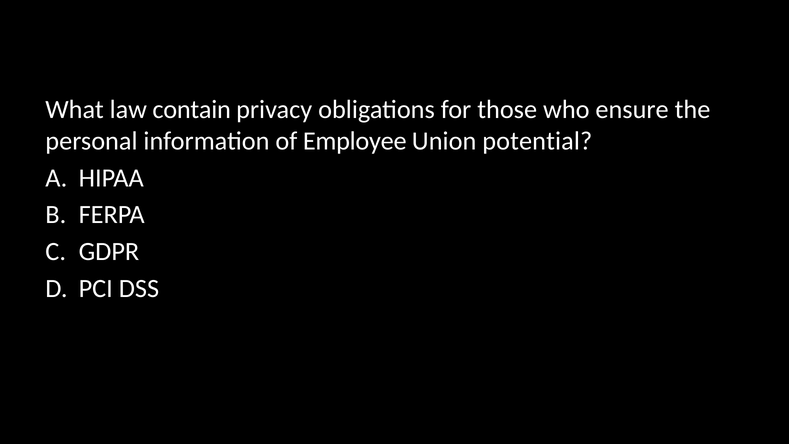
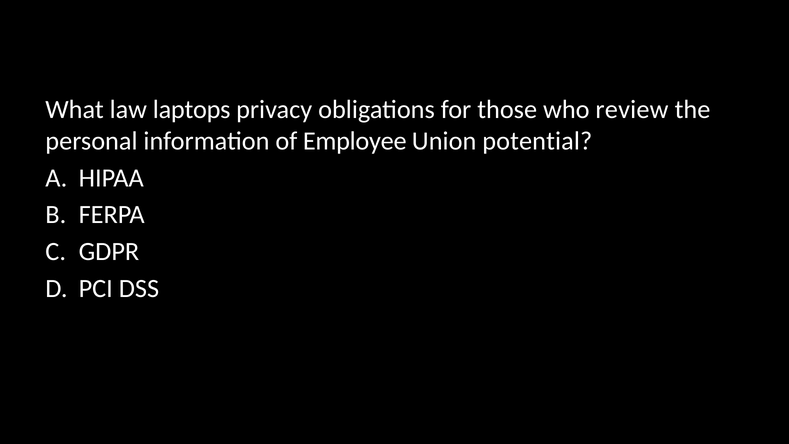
contain: contain -> laptops (192, 109)
ensure: ensure -> review (632, 109)
